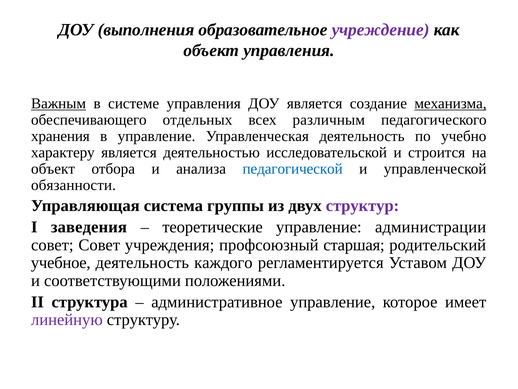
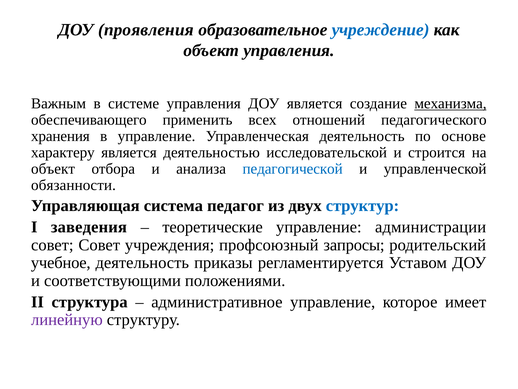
выполнения: выполнения -> проявления (146, 30)
учреждение colour: purple -> blue (381, 30)
Важным underline: present -> none (59, 103)
отдельных: отдельных -> применить (198, 120)
различным: различным -> отношений (329, 120)
учебно: учебно -> основе (464, 136)
группы: группы -> педагог (235, 206)
структур colour: purple -> blue (362, 206)
старшая: старшая -> запросы (354, 245)
каждого: каждого -> приказы (223, 262)
